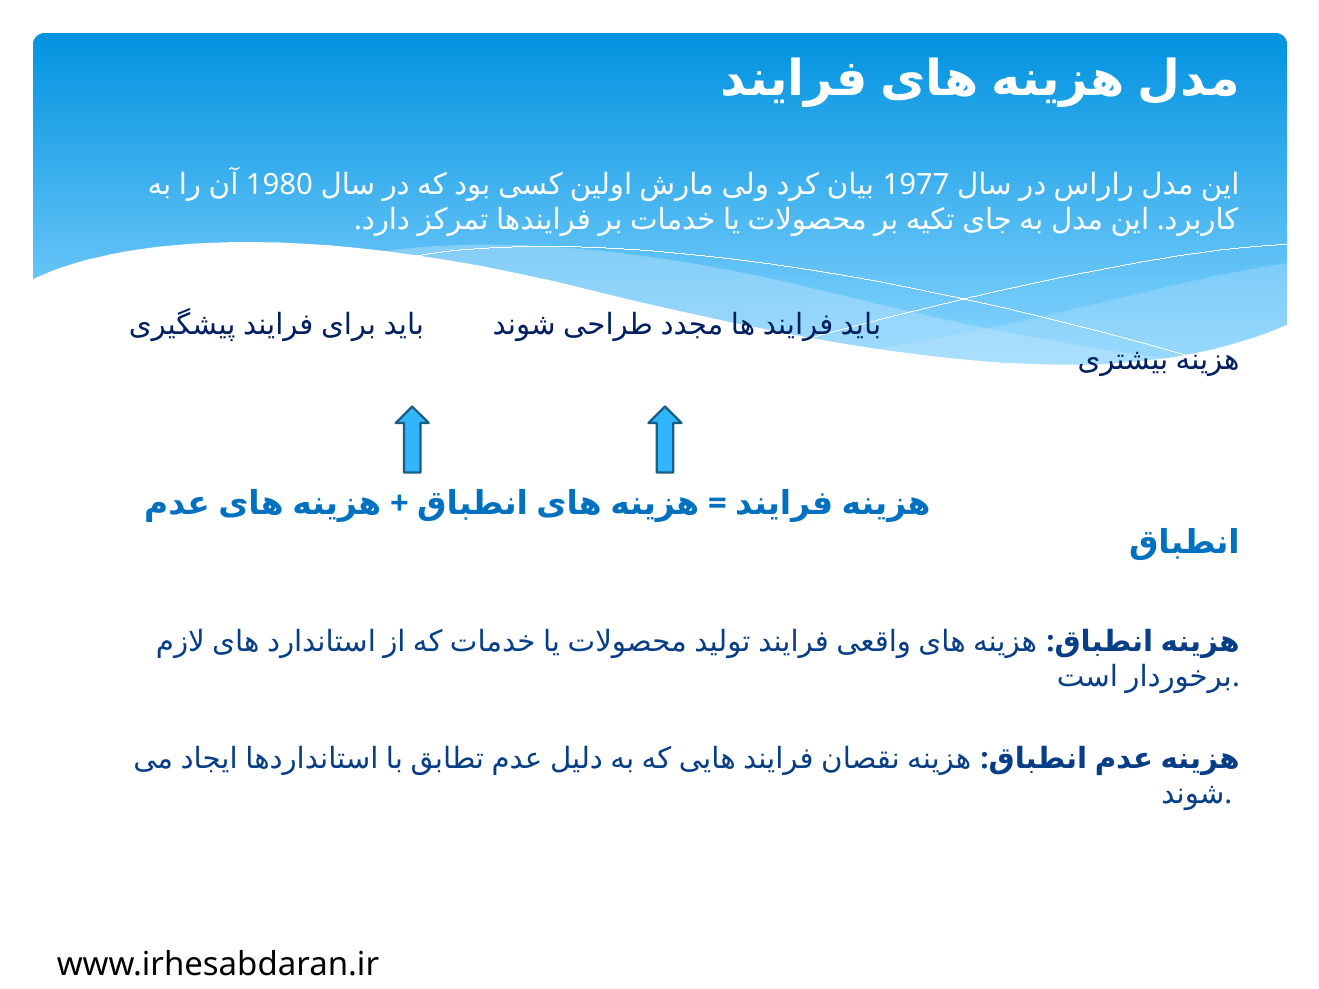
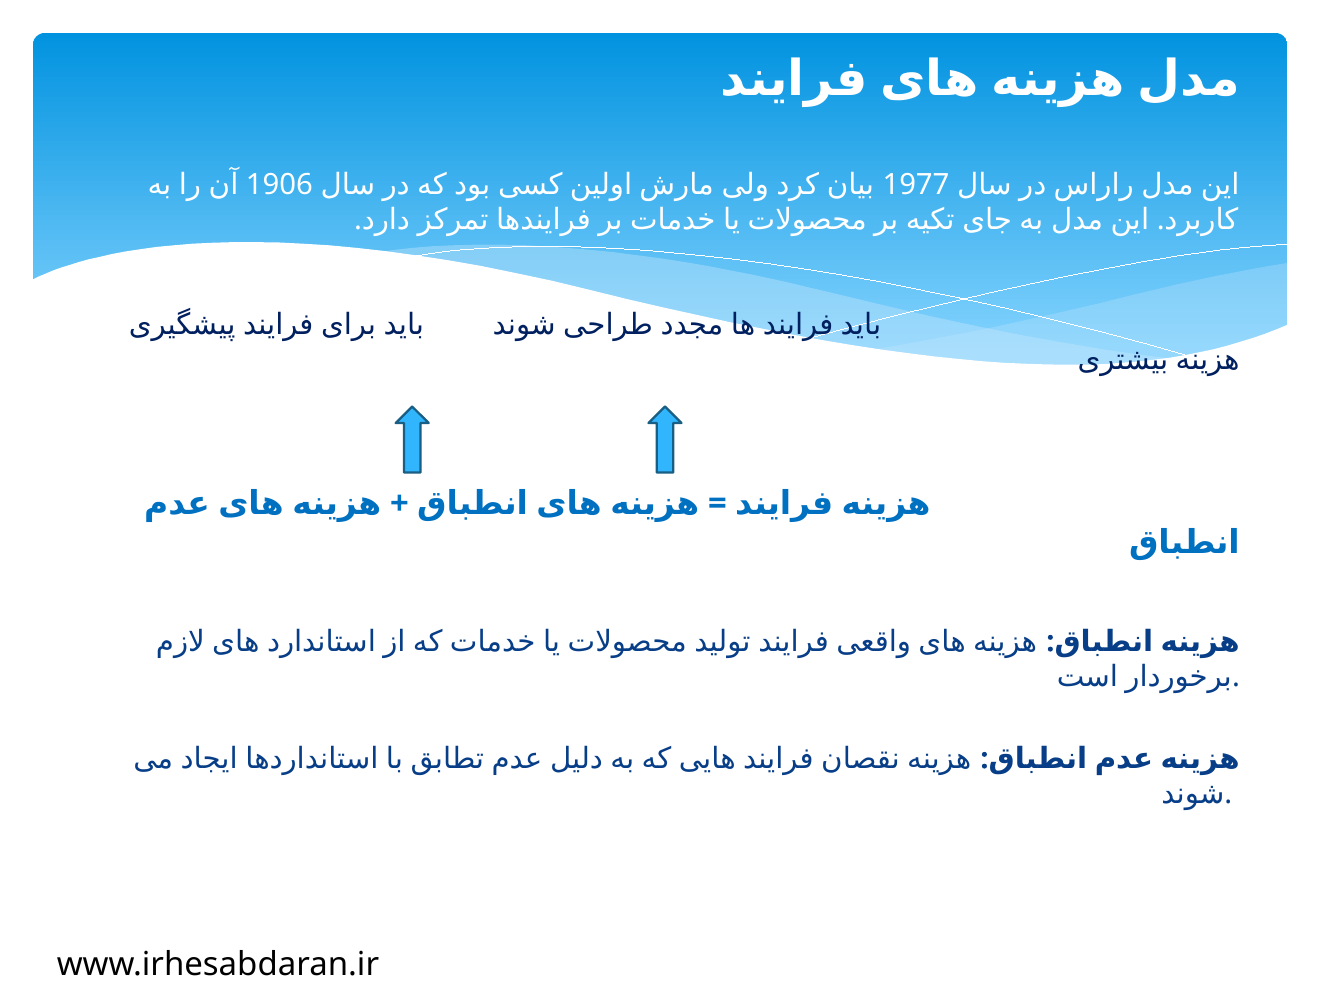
1980: 1980 -> 1906 (279, 185)
